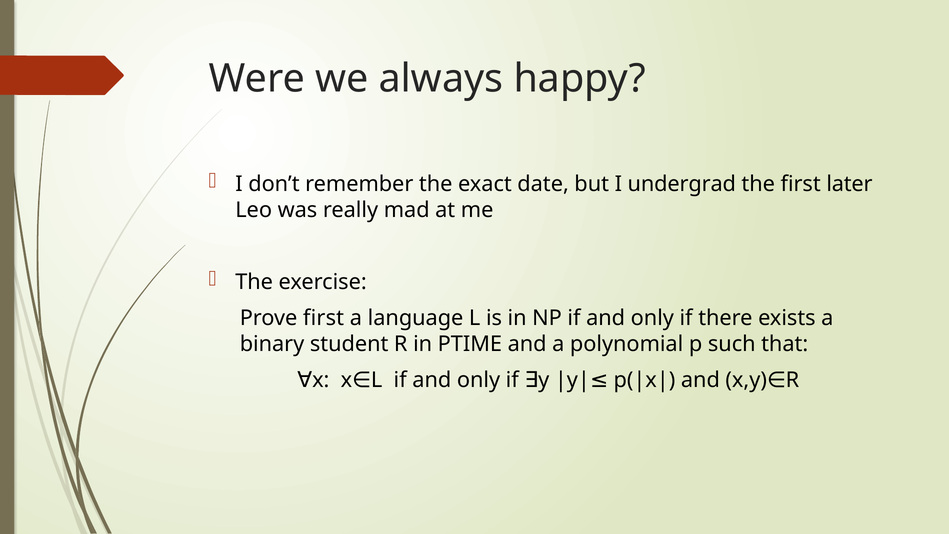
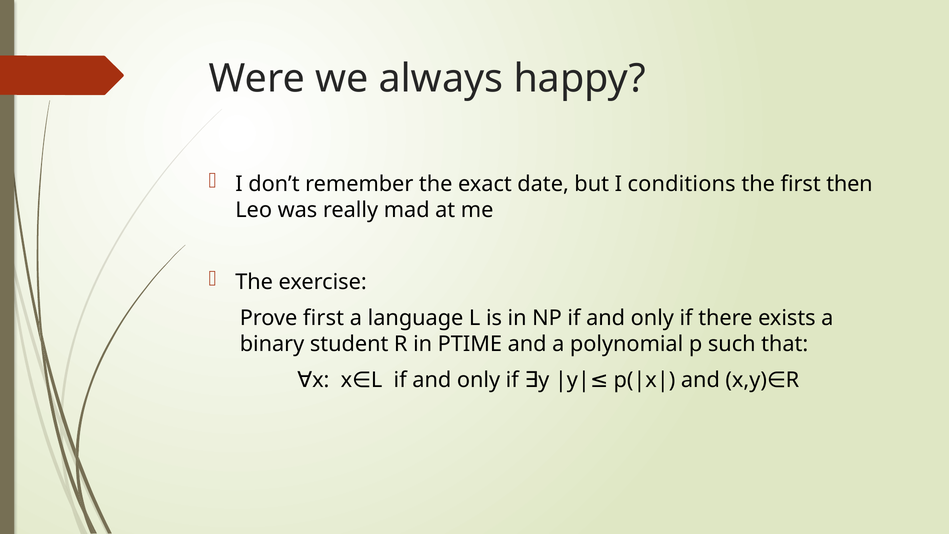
undergrad: undergrad -> conditions (682, 184)
later: later -> then (849, 184)
